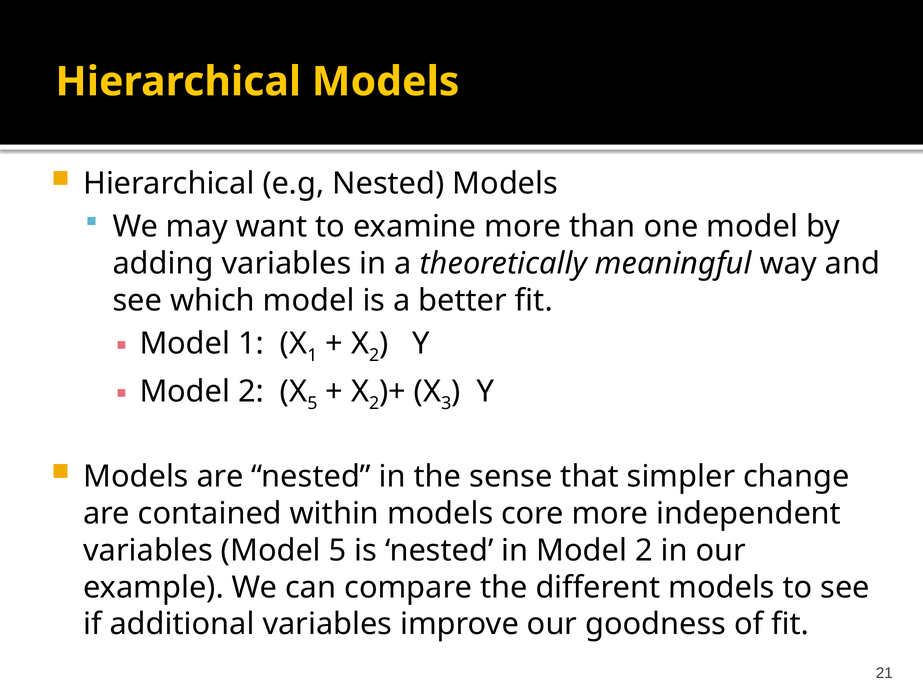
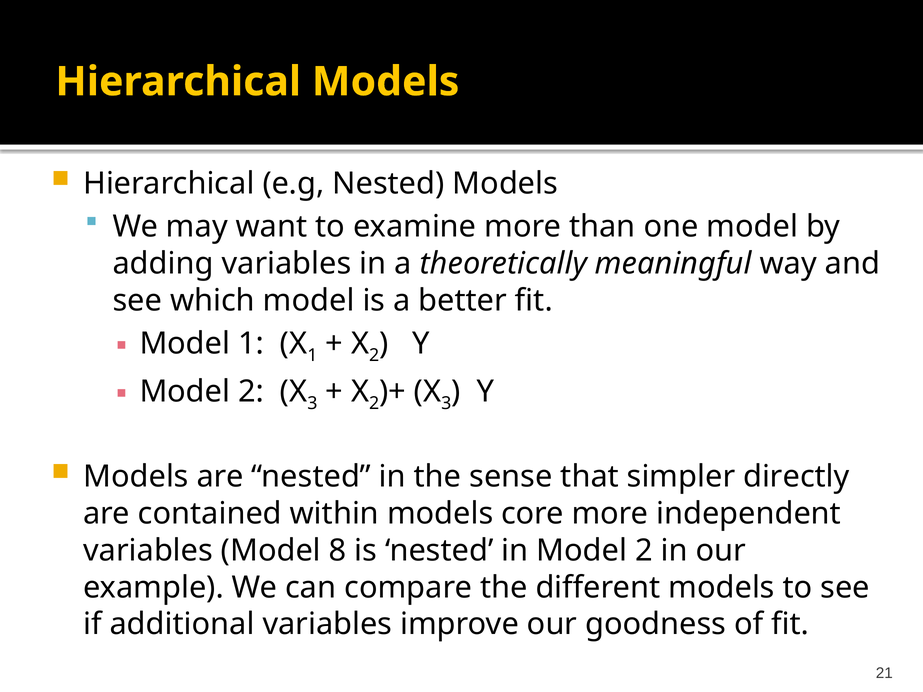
5: 5 -> 3 (312, 404)
change: change -> directly (796, 477)
Model 5: 5 -> 8 (338, 551)
